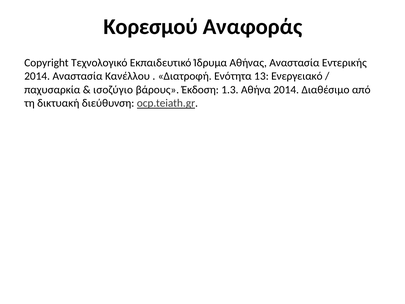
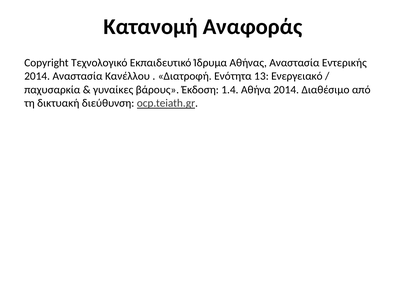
Κορεσμού: Κορεσμού -> Κατανομή (151, 27)
ισοζύγιο: ισοζύγιο -> γυναίκες (113, 90)
1.3: 1.3 -> 1.4 (230, 90)
